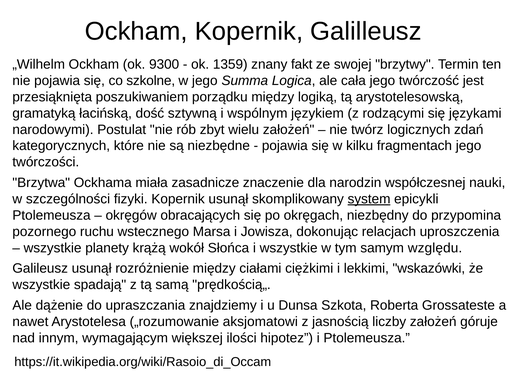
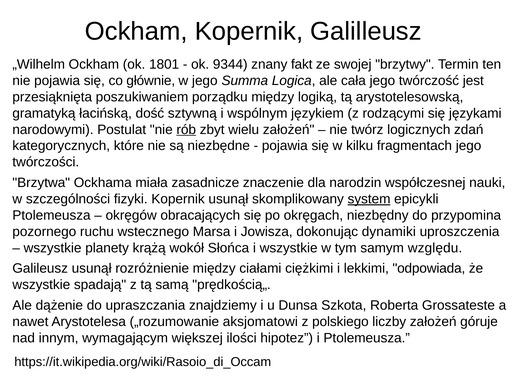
9300: 9300 -> 1801 (164, 64)
1359: 1359 -> 9344 (230, 64)
szkolne: szkolne -> głównie (151, 81)
rób underline: none -> present (186, 129)
relacjach: relacjach -> dynamiki (389, 231)
wskazówki: wskazówki -> odpowiada (429, 268)
jasnością: jasnością -> polskiego (340, 321)
